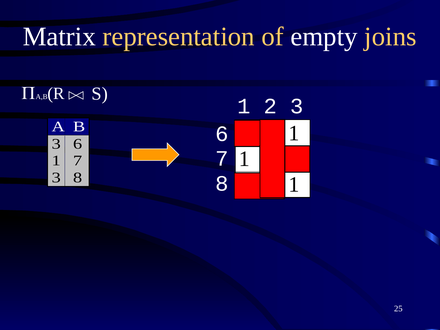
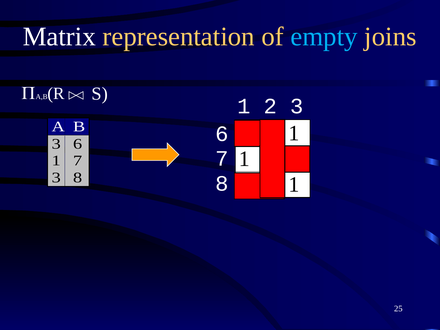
empty colour: white -> light blue (324, 37)
